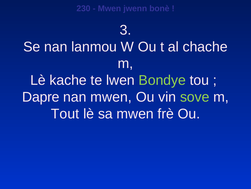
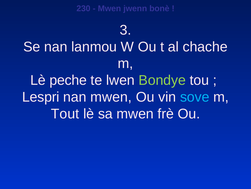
kache: kache -> peche (68, 80)
Dapre: Dapre -> Lespri (41, 97)
sove colour: light green -> light blue (195, 97)
